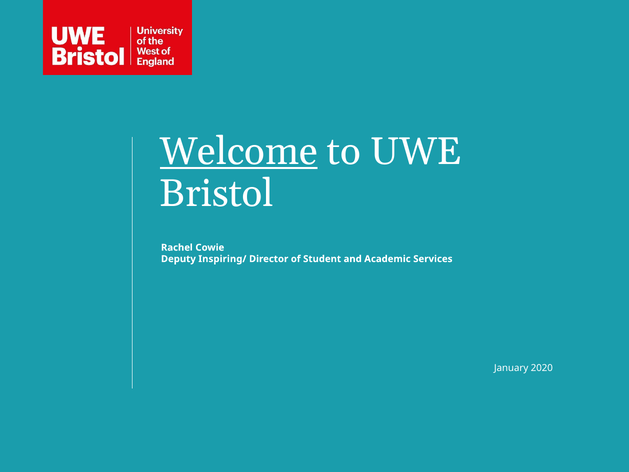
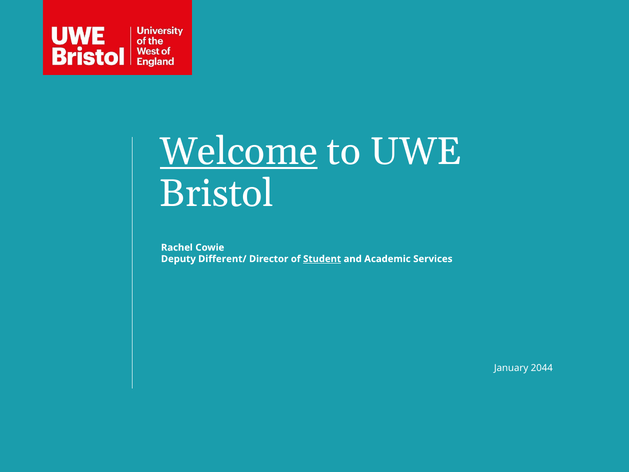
Inspiring/: Inspiring/ -> Different/ (222, 259)
Student underline: none -> present (322, 259)
2020: 2020 -> 2044 (542, 368)
